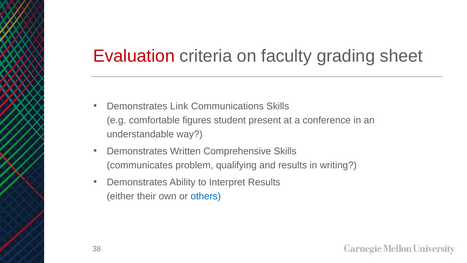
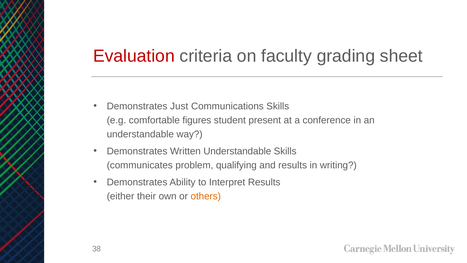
Link: Link -> Just (179, 106)
Written Comprehensive: Comprehensive -> Understandable (237, 151)
others colour: blue -> orange (206, 196)
